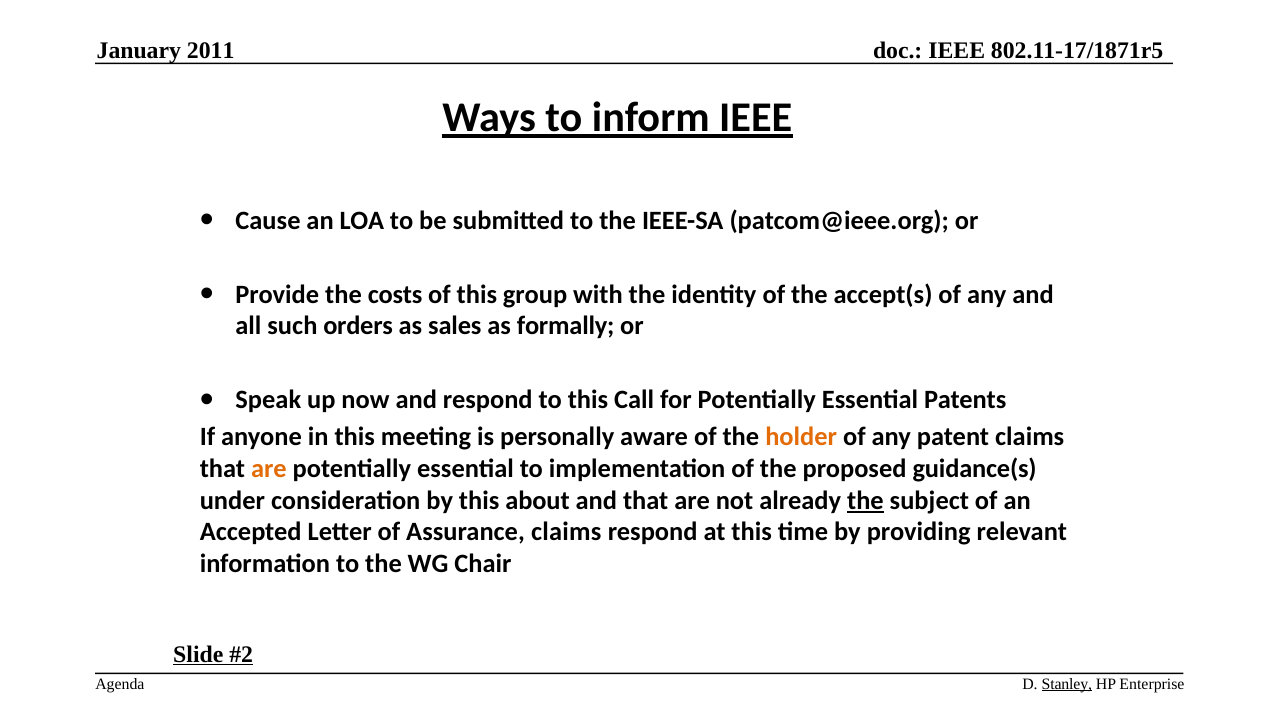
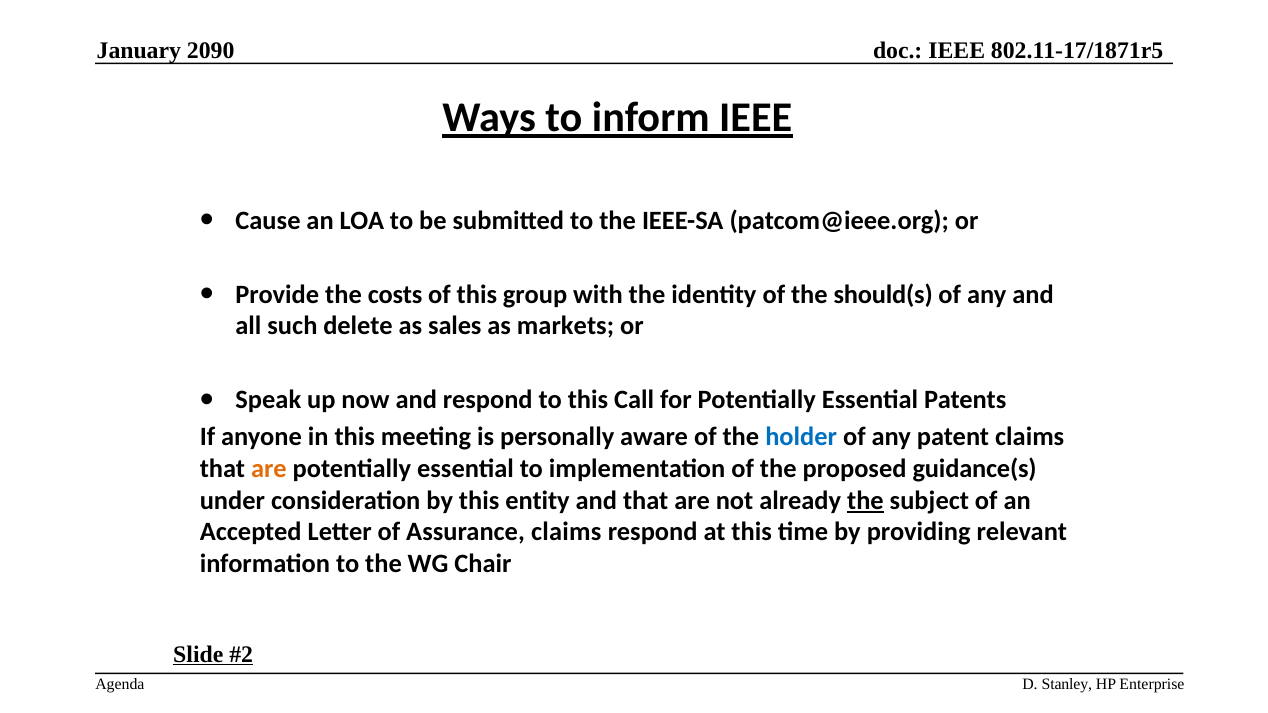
2011: 2011 -> 2090 (211, 51)
accept(s: accept(s -> should(s (883, 295)
orders: orders -> delete (358, 326)
formally: formally -> markets (565, 326)
holder colour: orange -> blue (801, 437)
about: about -> entity (538, 501)
Stanley underline: present -> none (1067, 684)
